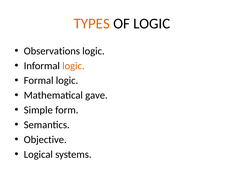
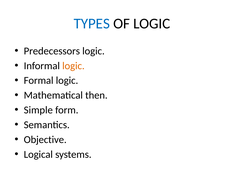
TYPES colour: orange -> blue (92, 24)
Observations: Observations -> Predecessors (52, 51)
gave: gave -> then (96, 95)
